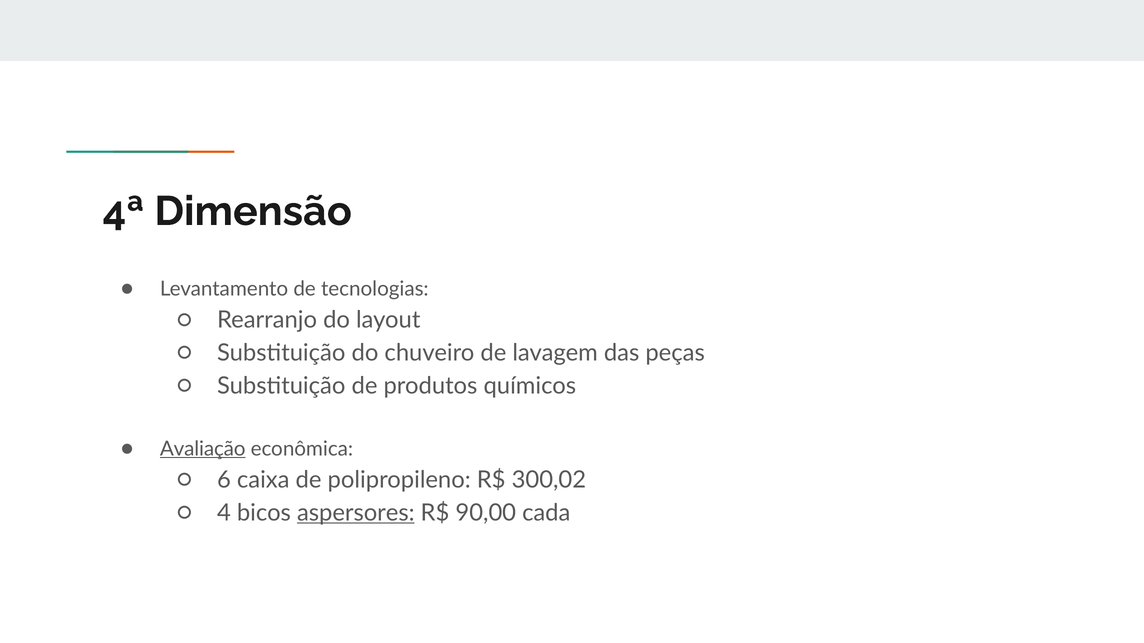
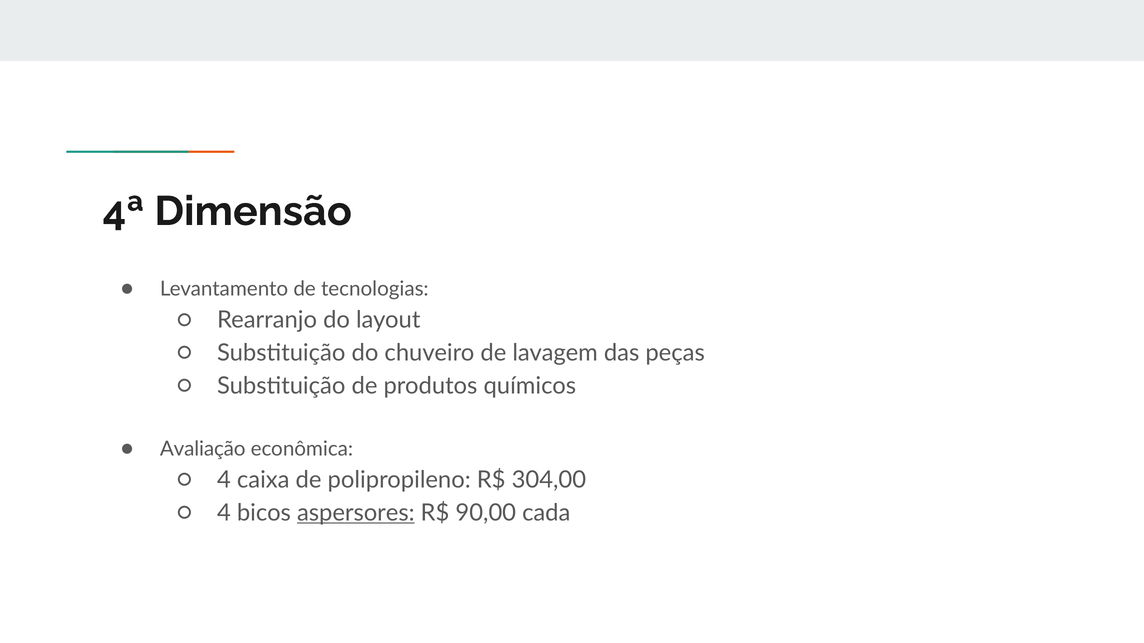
Avaliação underline: present -> none (203, 449)
6: 6 -> 4 (224, 480)
300,02: 300,02 -> 304,00 (549, 480)
